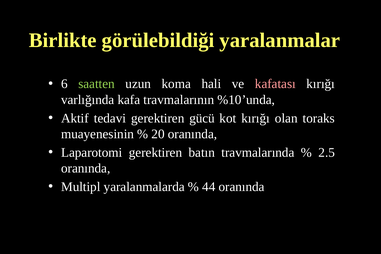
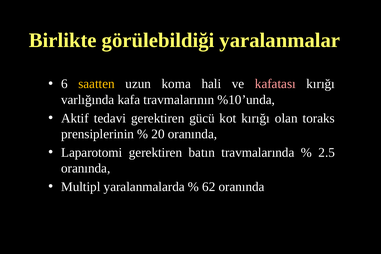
saatten colour: light green -> yellow (97, 84)
muayenesinin: muayenesinin -> prensiplerinin (98, 134)
44: 44 -> 62 (209, 187)
